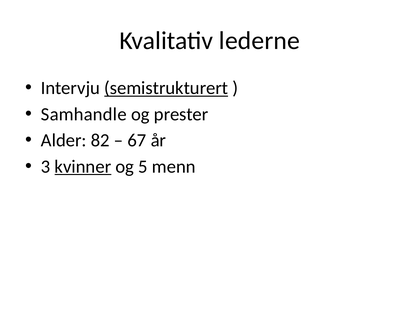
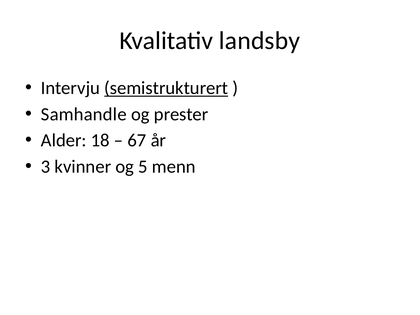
lederne: lederne -> landsby (260, 41)
82: 82 -> 18 (100, 140)
kvinner underline: present -> none (83, 167)
